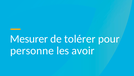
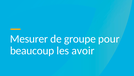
tolérer: tolérer -> groupe (80, 39)
personne: personne -> beaucoup (32, 50)
